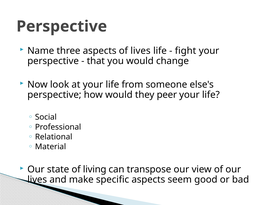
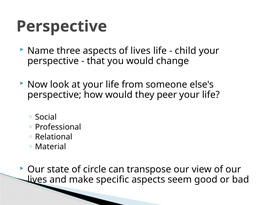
fight: fight -> child (186, 51)
living: living -> circle (95, 170)
